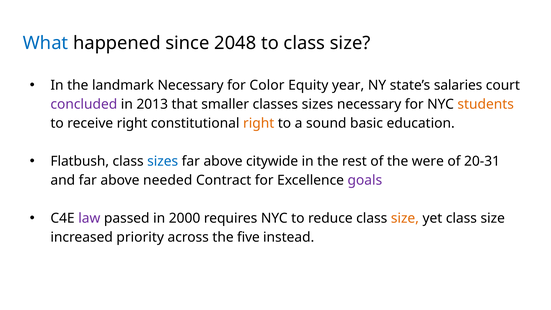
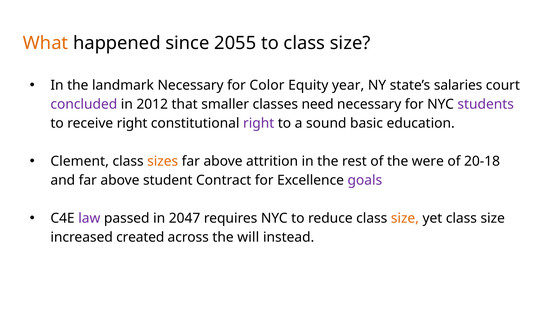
What colour: blue -> orange (46, 43)
2048: 2048 -> 2055 (235, 43)
2013: 2013 -> 2012 (152, 104)
classes sizes: sizes -> need (318, 104)
students colour: orange -> purple (486, 104)
right colour: orange -> purple (259, 123)
Flatbush: Flatbush -> Clement (80, 161)
sizes colour: blue -> orange (163, 161)
citywide: citywide -> attrition (272, 161)
20-31: 20-31 -> 20-18 (482, 161)
needed: needed -> student (168, 180)
2000: 2000 -> 2047 (185, 218)
priority: priority -> created (140, 237)
five: five -> will (248, 237)
